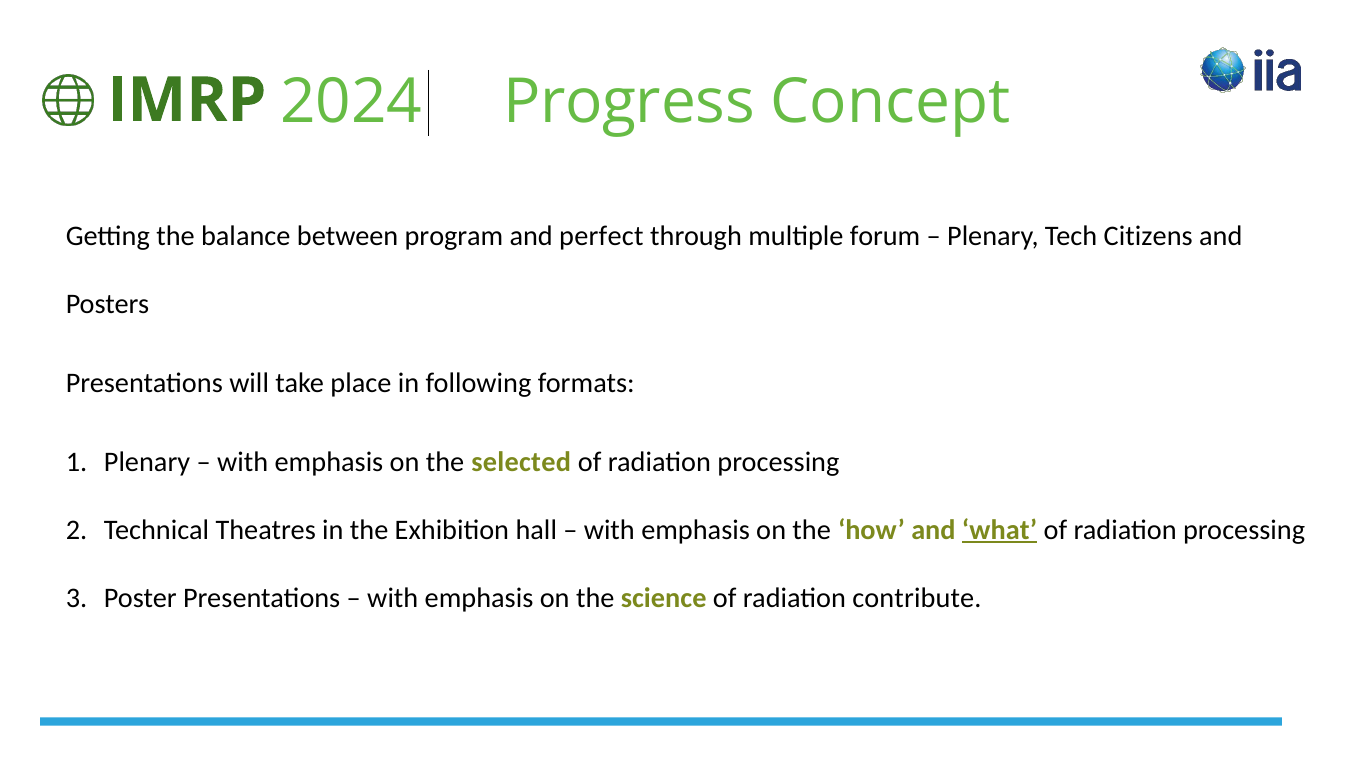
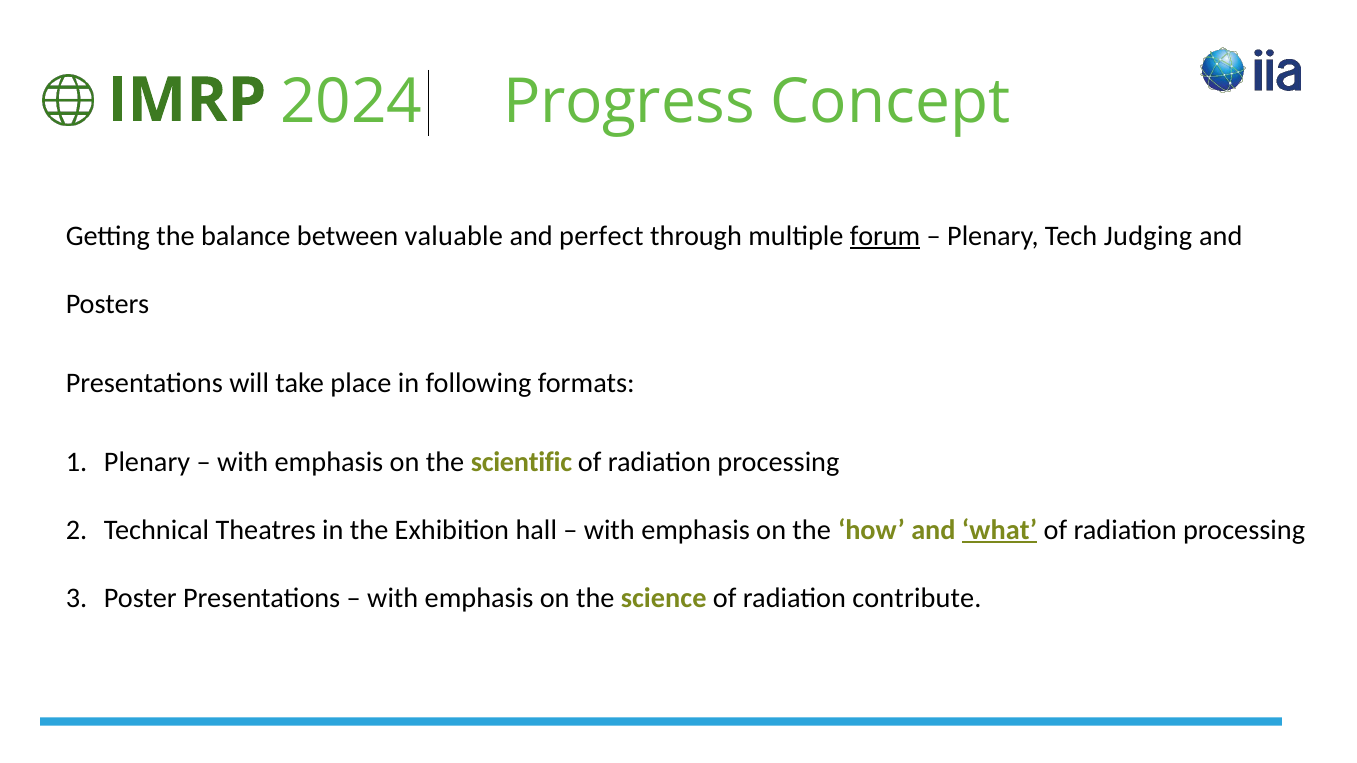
program: program -> valuable (454, 236)
forum underline: none -> present (885, 236)
Citizens: Citizens -> Judging (1148, 236)
selected: selected -> scientific (521, 462)
